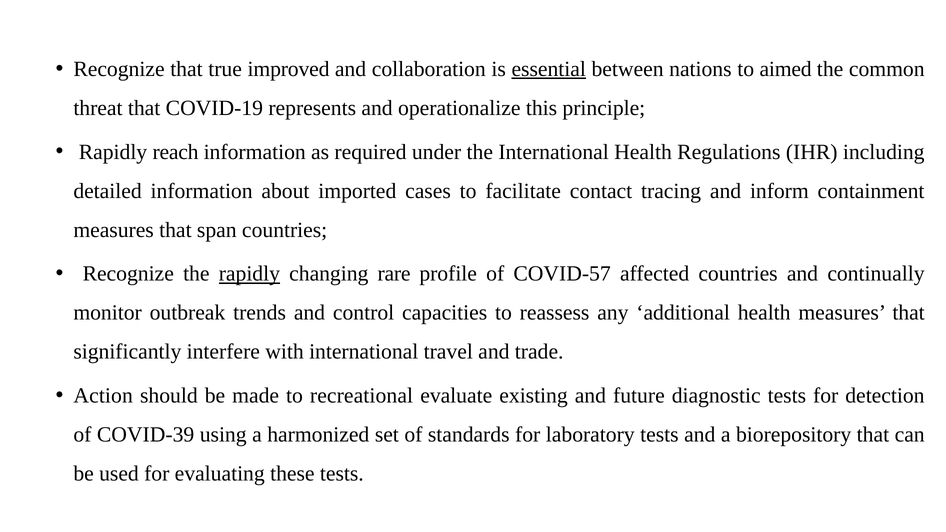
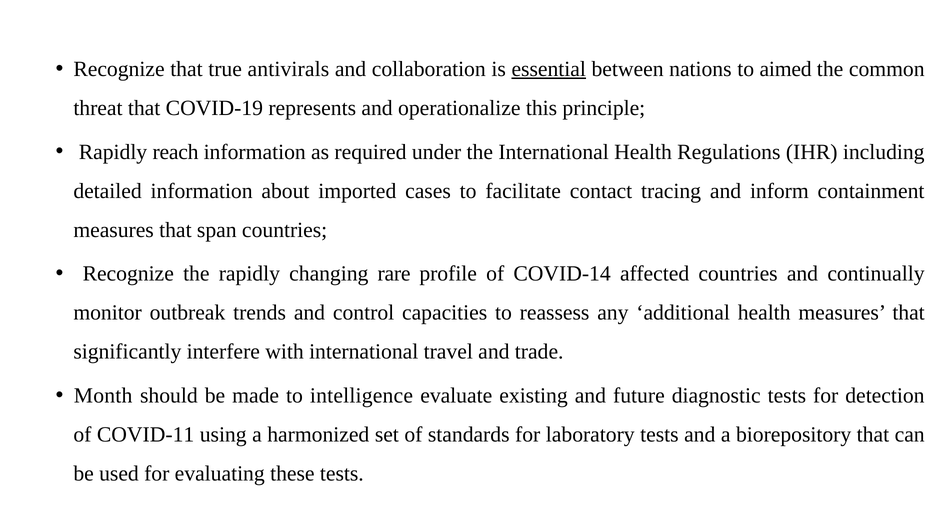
improved: improved -> antivirals (288, 69)
rapidly underline: present -> none (249, 274)
COVID-57: COVID-57 -> COVID-14 (562, 274)
Action: Action -> Month (103, 396)
recreational: recreational -> intelligence (361, 396)
COVID-39: COVID-39 -> COVID-11 (146, 435)
